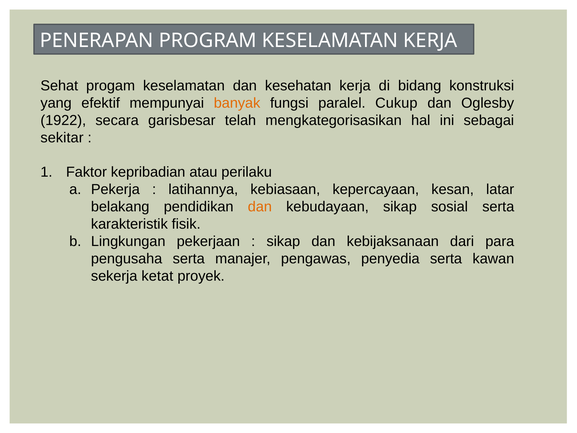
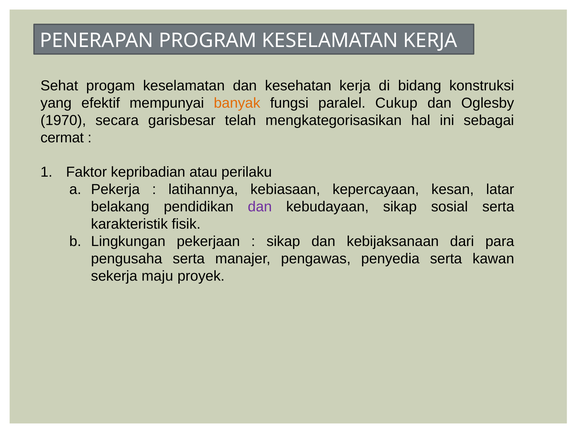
1922: 1922 -> 1970 (63, 120)
sekitar: sekitar -> cermat (62, 137)
dan colour: orange -> purple (260, 207)
ketat: ketat -> maju (157, 276)
